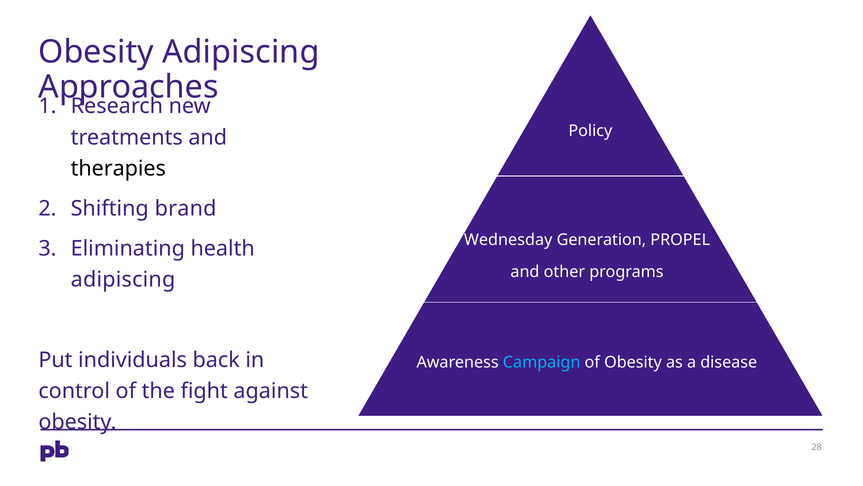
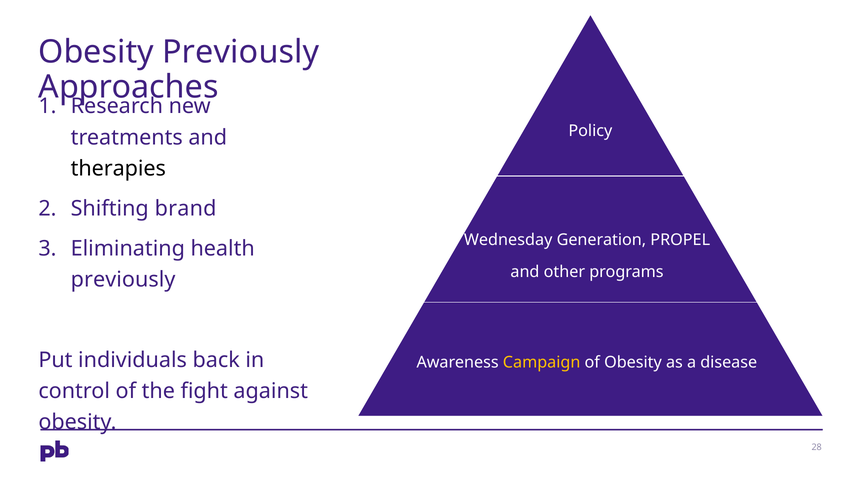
Obesity Adipiscing: Adipiscing -> Previously (241, 52)
adipiscing: adipiscing -> previously (123, 279)
Campaign colour: light blue -> yellow (542, 362)
